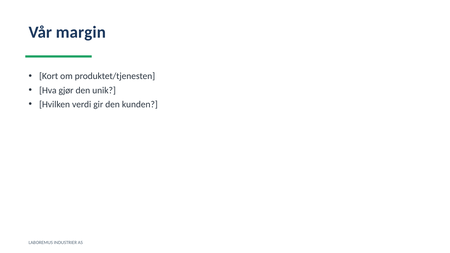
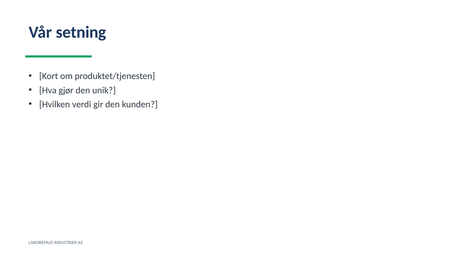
margin: margin -> setning (81, 32)
